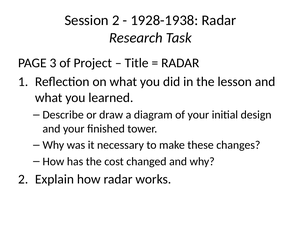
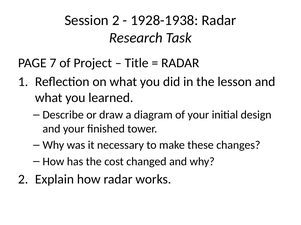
3: 3 -> 7 (53, 63)
